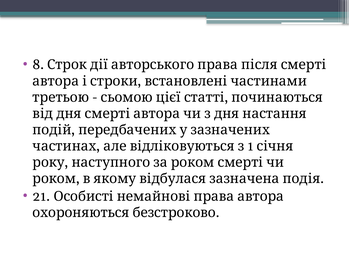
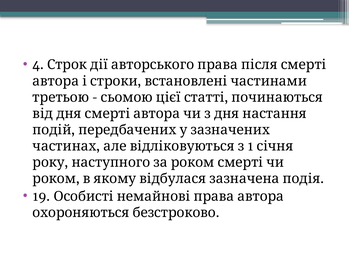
8: 8 -> 4 (38, 65)
21: 21 -> 19 (41, 196)
